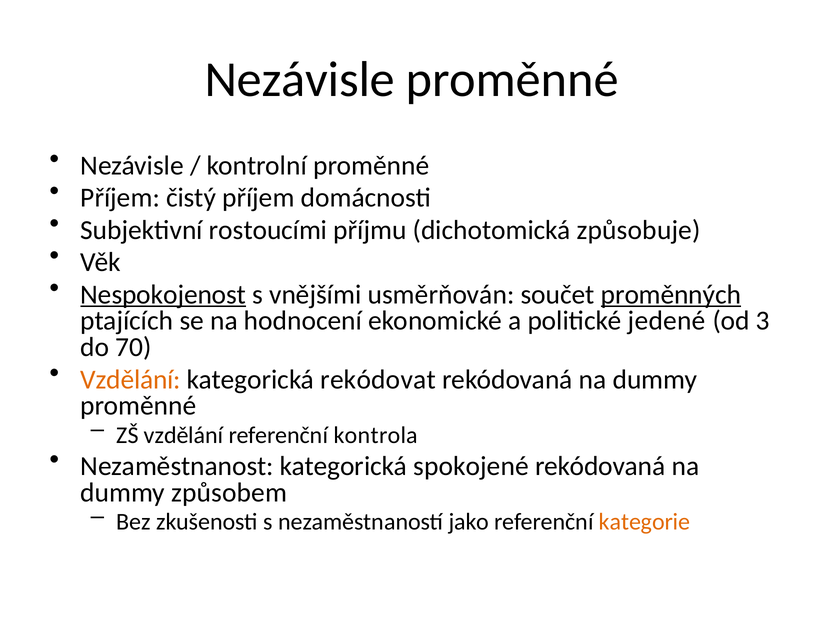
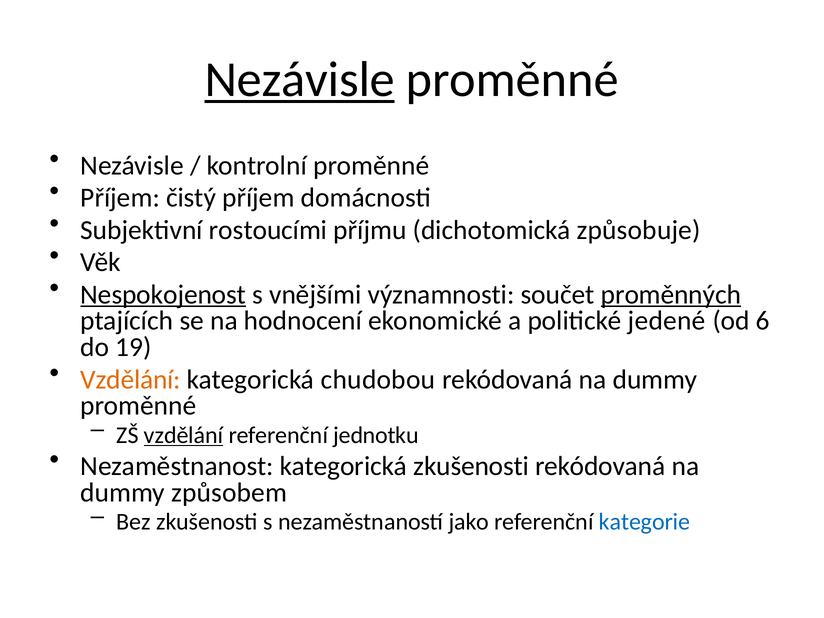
Nezávisle underline: none -> present (300, 80)
usměrňován: usměrňován -> významnosti (441, 294)
3: 3 -> 6 (763, 321)
70: 70 -> 19 (133, 347)
rekódovat: rekódovat -> chudobou (378, 379)
vzdělání underline: none -> present (184, 435)
kontrola: kontrola -> jednotku (376, 435)
kategorická spokojené: spokojené -> zkušenosti (471, 466)
kategorie colour: orange -> blue (645, 522)
